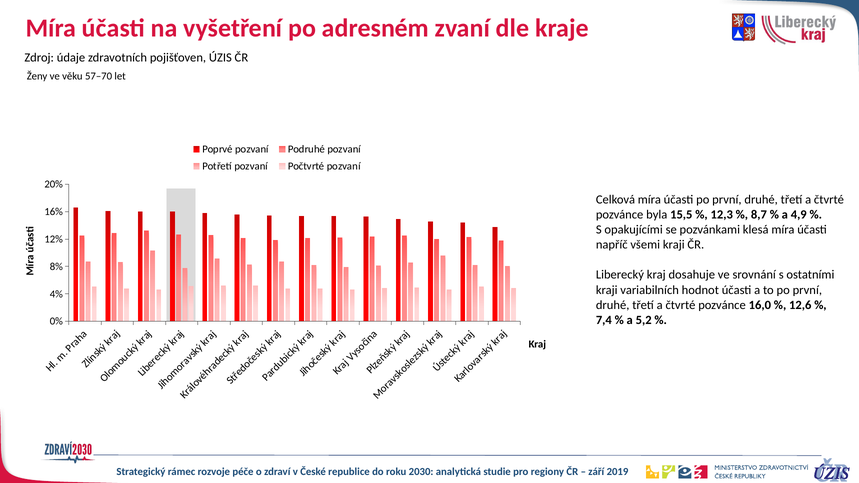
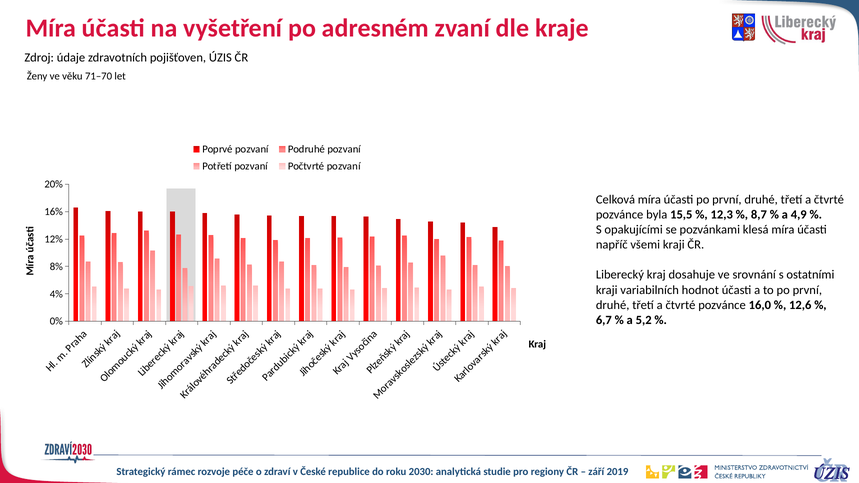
57–70: 57–70 -> 71–70 (99, 76)
7,4: 7,4 -> 6,7 (604, 320)
